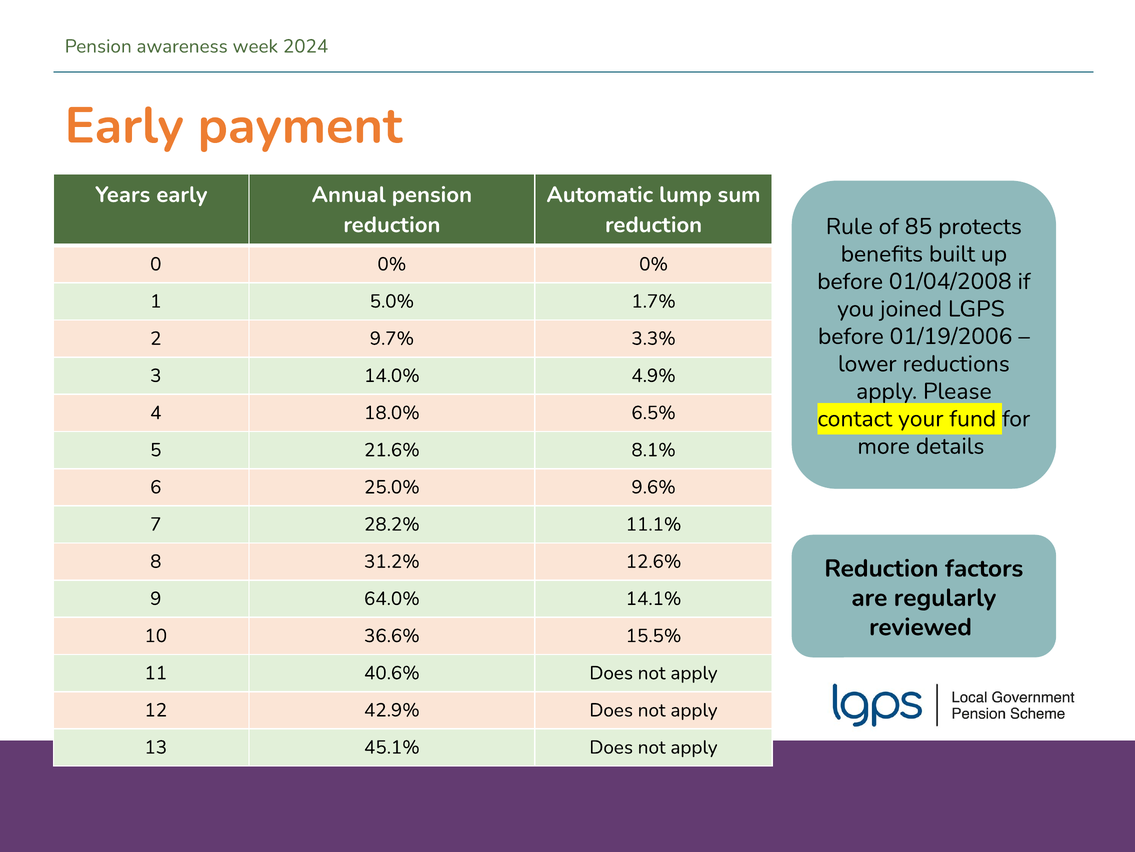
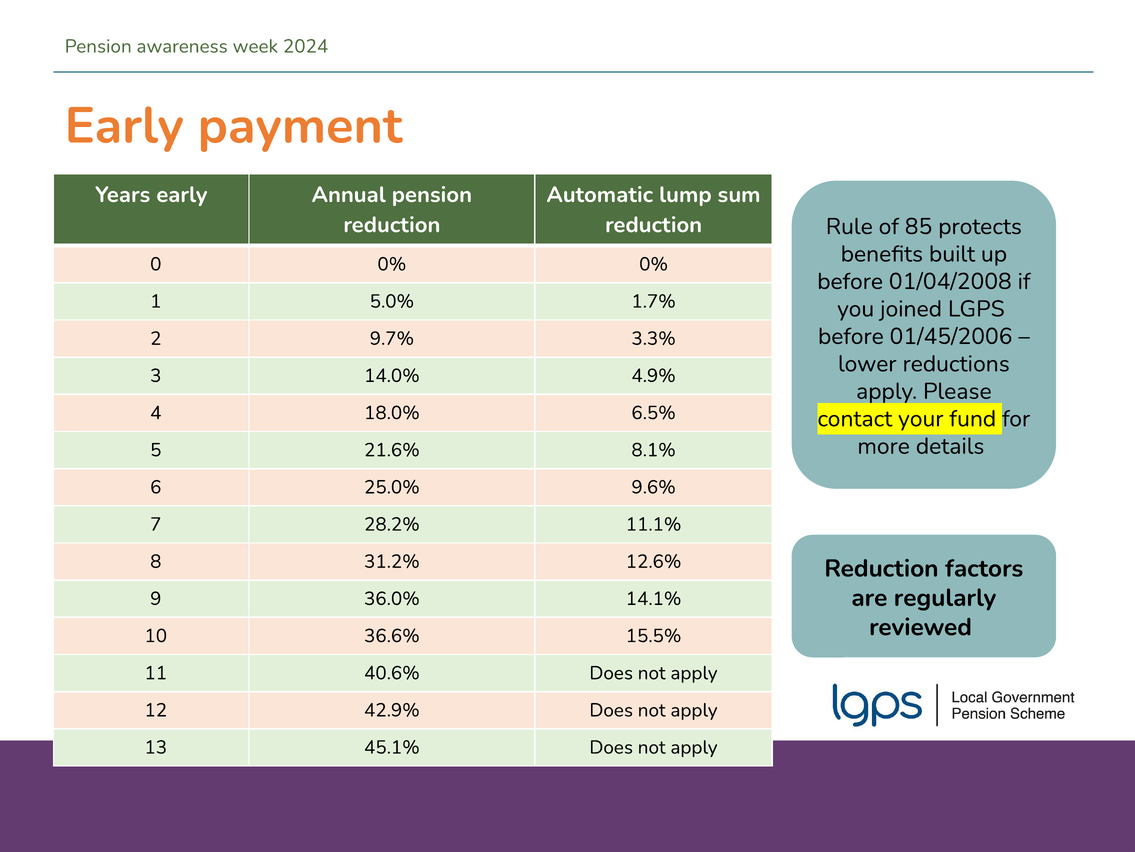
01/19/2006: 01/19/2006 -> 01/45/2006 (951, 336)
64.0%: 64.0% -> 36.0% (392, 598)
